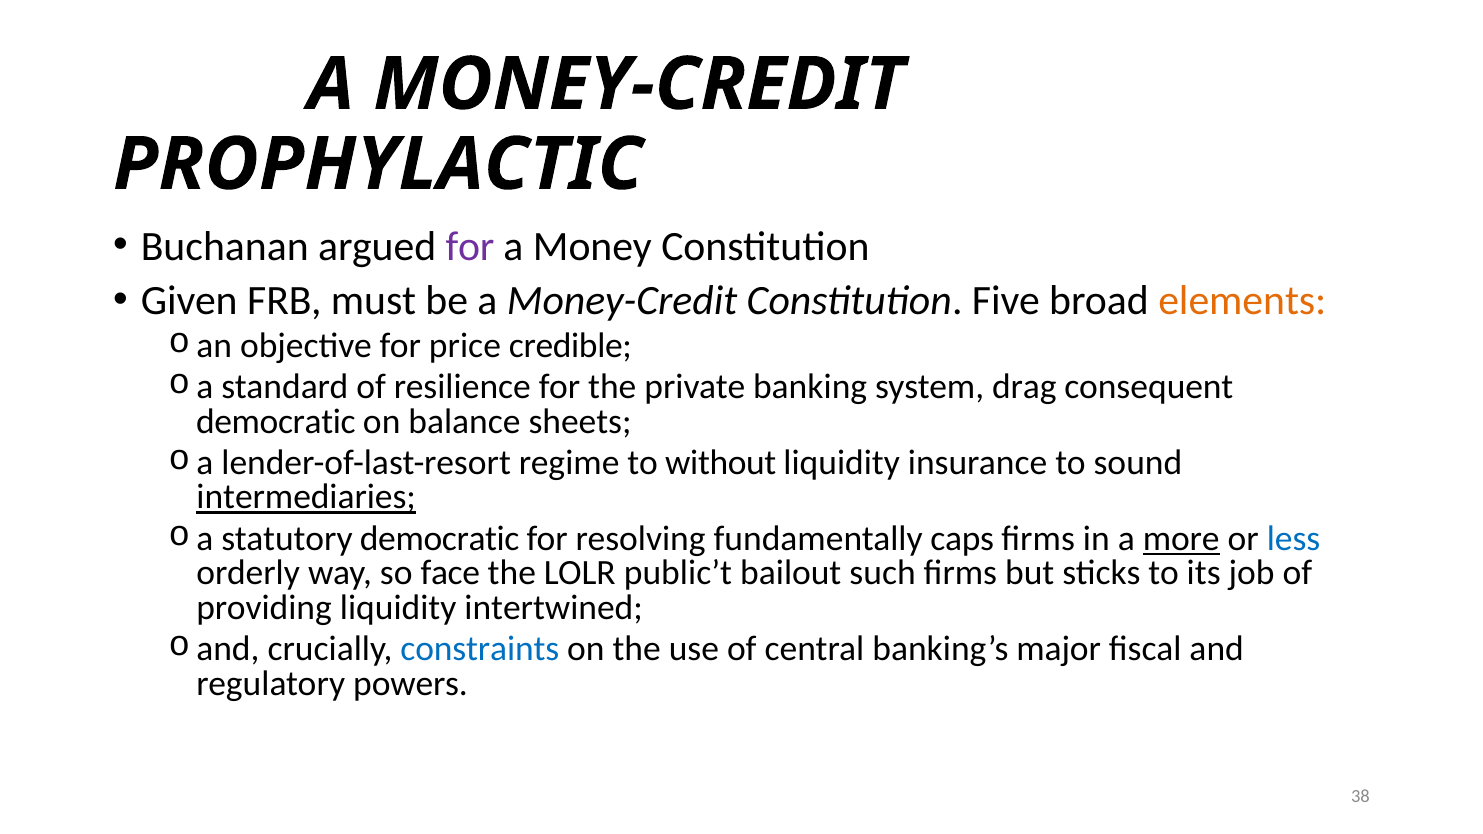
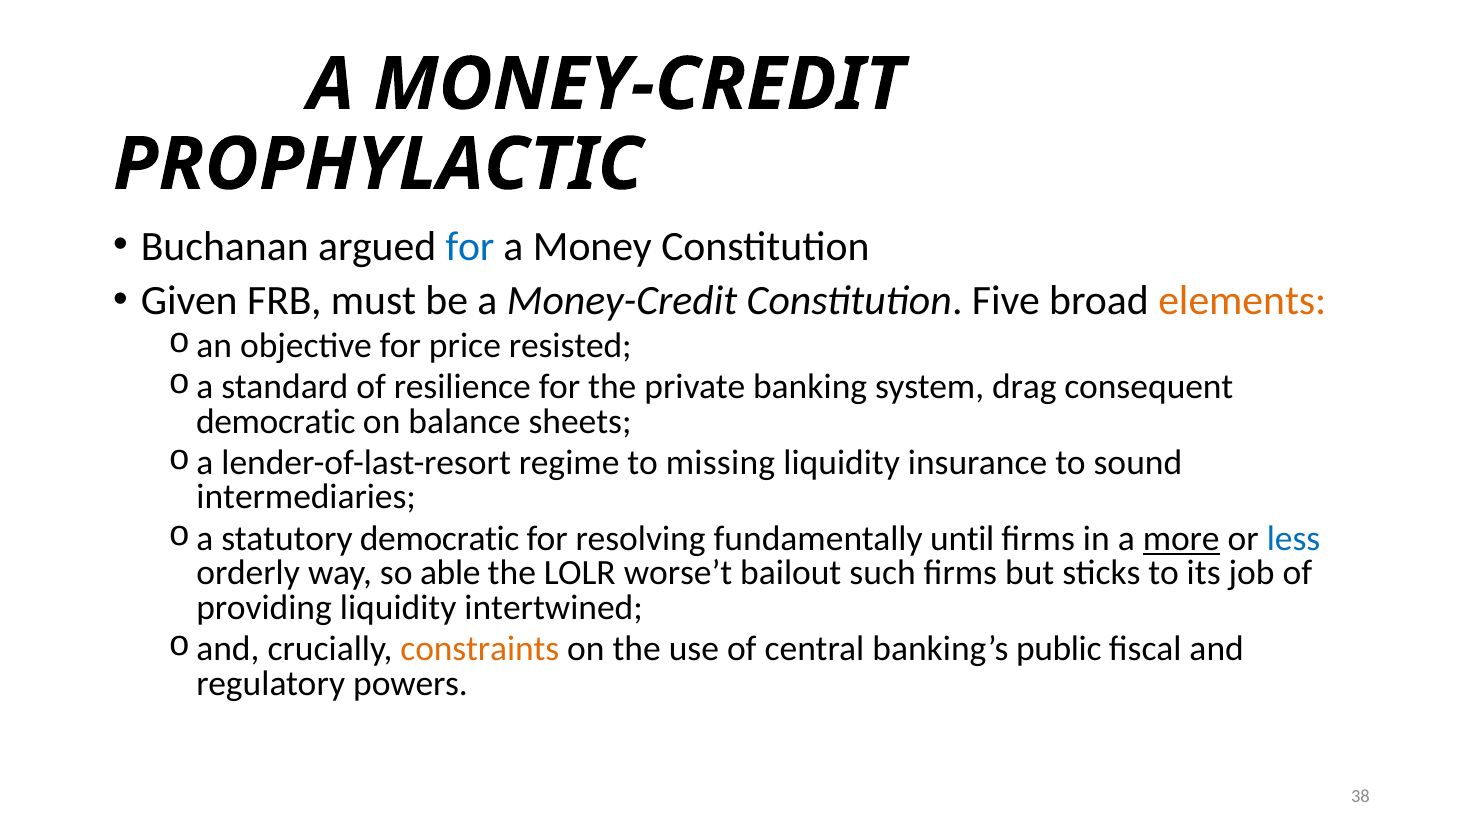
for colour: purple -> blue (470, 246)
credible: credible -> resisted (570, 346)
without: without -> missing (720, 463)
intermediaries underline: present -> none (306, 497)
caps: caps -> until (962, 539)
face: face -> able (450, 573)
public’t: public’t -> worse’t (678, 573)
constraints colour: blue -> orange (480, 649)
major: major -> public (1059, 649)
